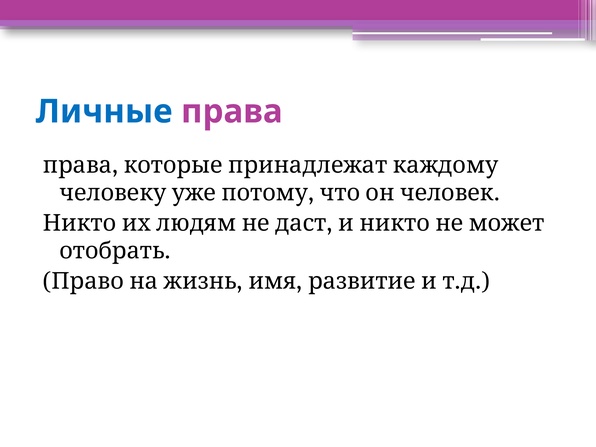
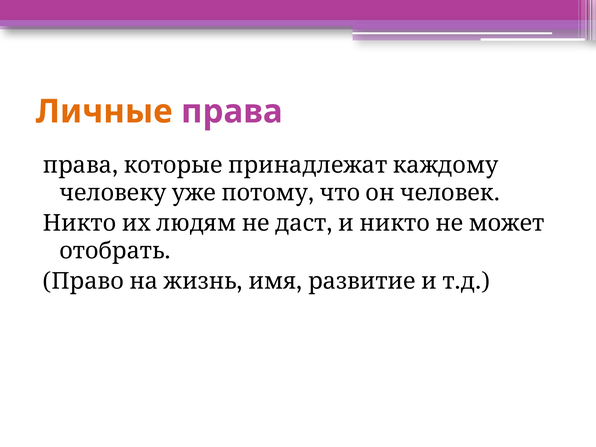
Личные colour: blue -> orange (104, 112)
